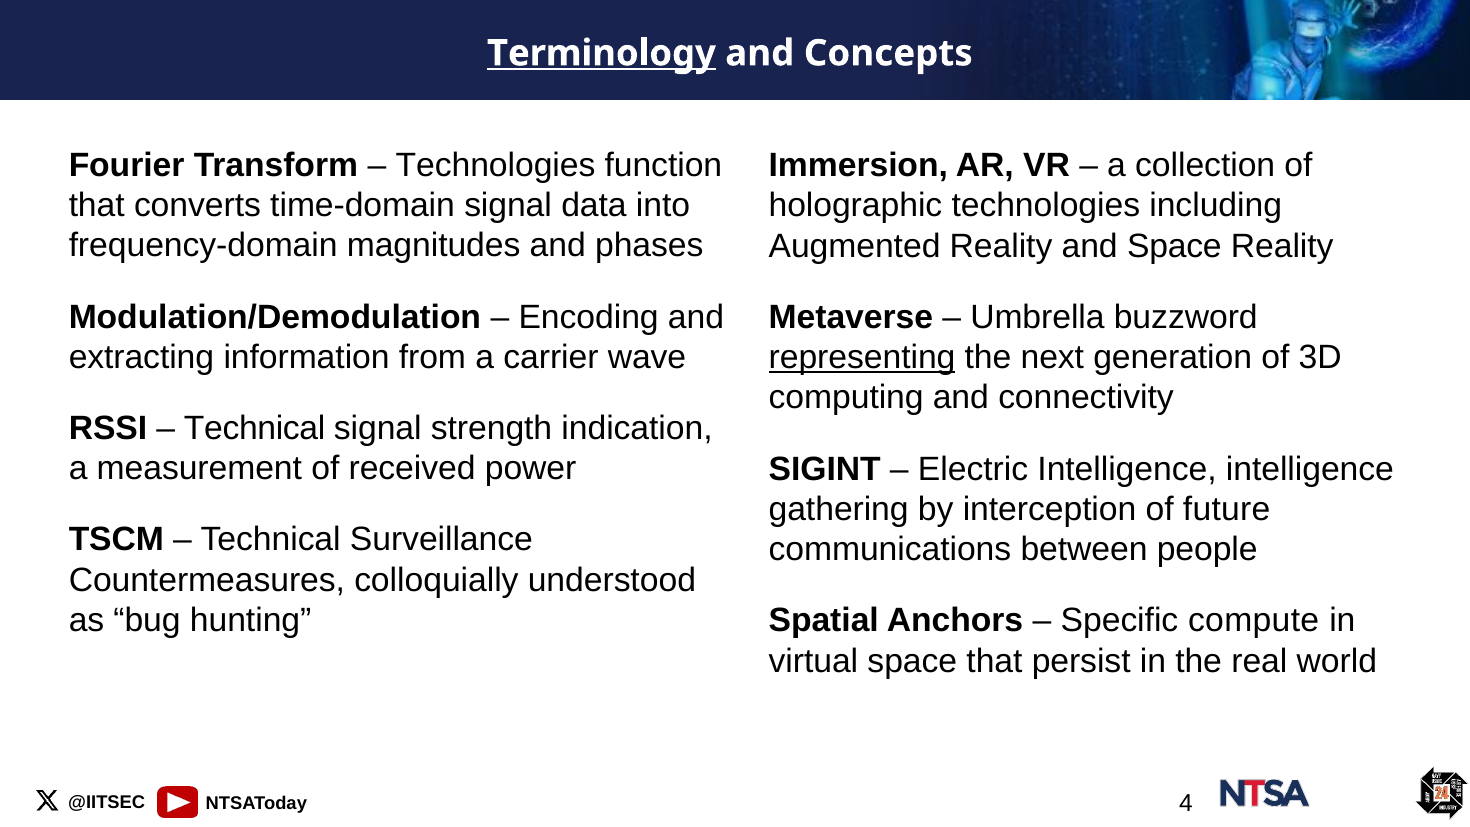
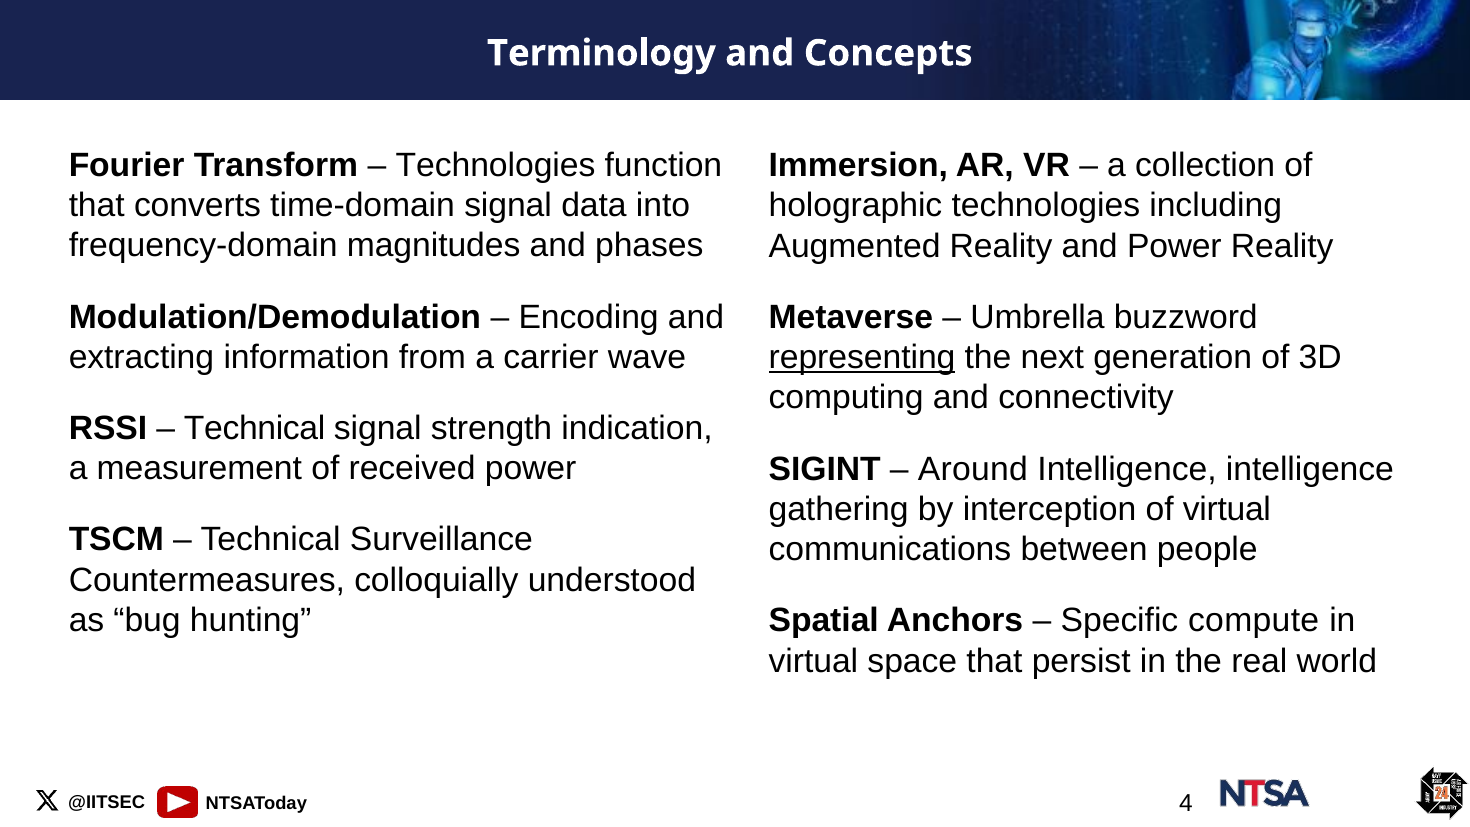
Terminology underline: present -> none (601, 53)
and Space: Space -> Power (1174, 246)
Electric: Electric -> Around (973, 469)
of future: future -> virtual (1227, 509)
